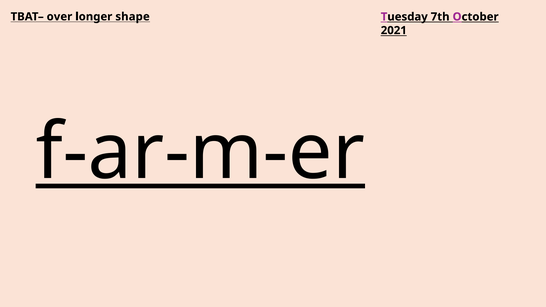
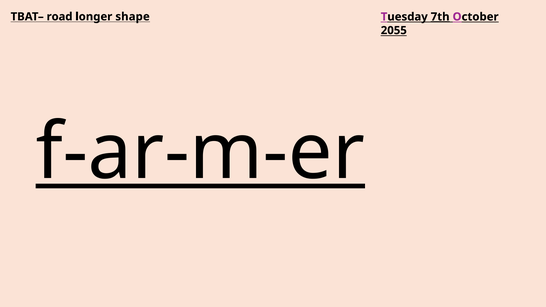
over: over -> road (60, 17)
7th underline: none -> present (440, 17)
2021: 2021 -> 2055 (394, 30)
